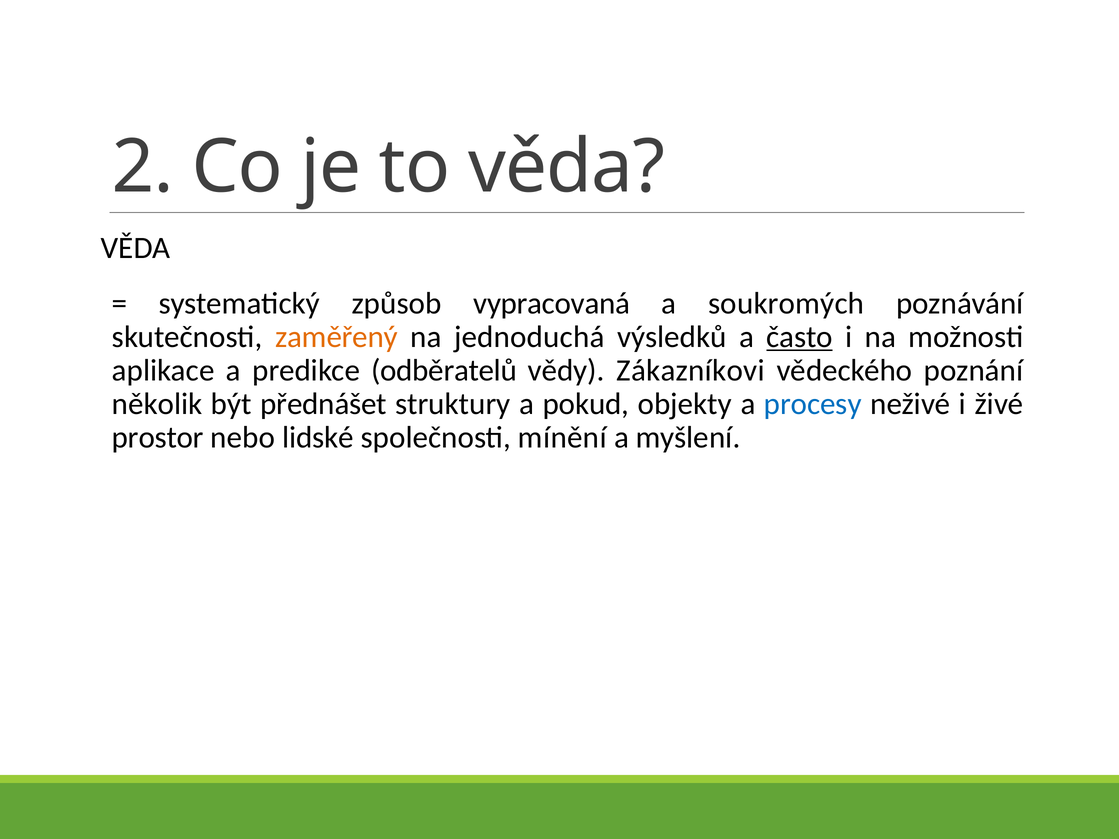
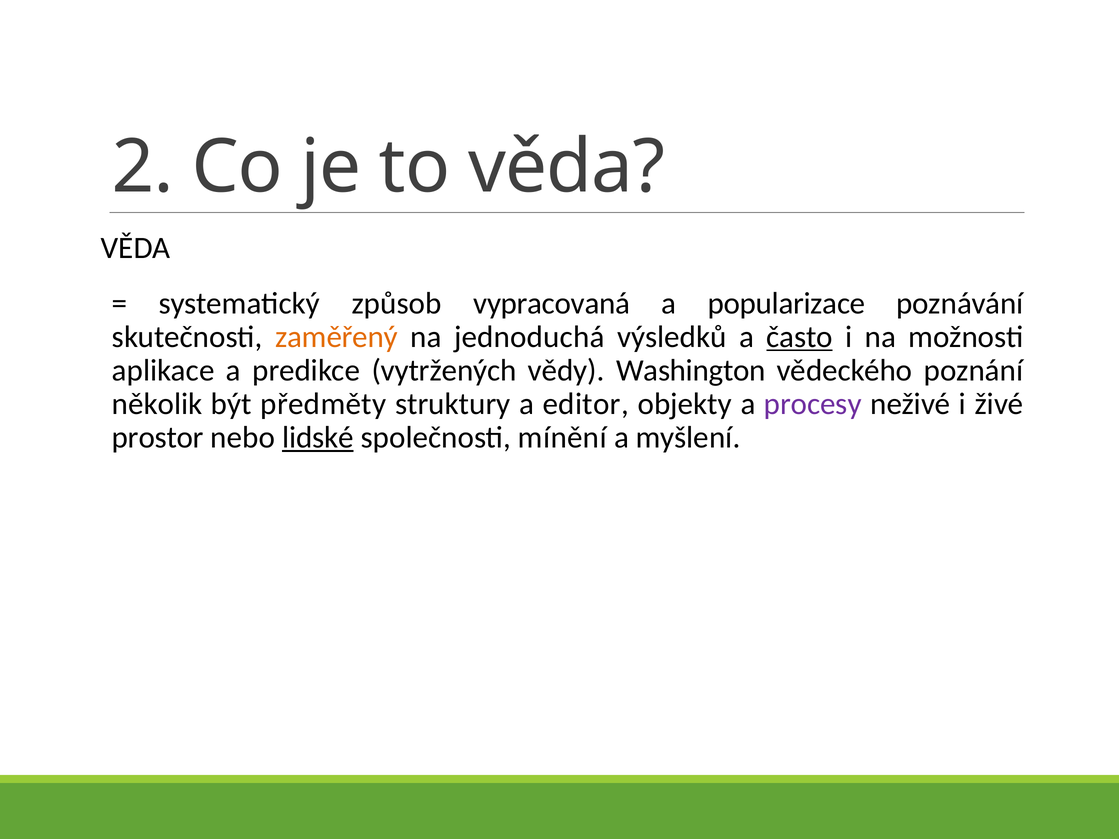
soukromých: soukromých -> popularizace (786, 303)
odběratelů: odběratelů -> vytržených (444, 371)
Zákazníkovi: Zákazníkovi -> Washington (691, 371)
přednášet: přednášet -> předměty (323, 404)
pokud: pokud -> editor (586, 404)
procesy colour: blue -> purple (813, 404)
lidské underline: none -> present (318, 438)
